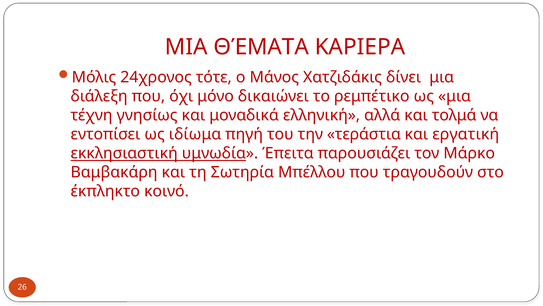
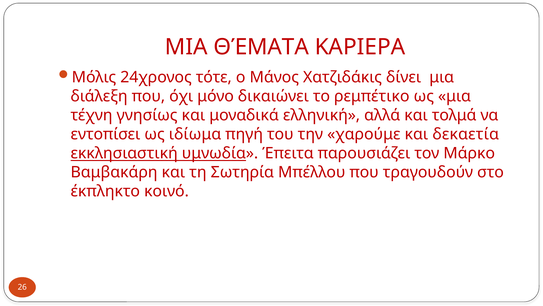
τεράστια: τεράστια -> χαρούμε (364, 134)
εργατική: εργατική -> δεκαετία (466, 134)
